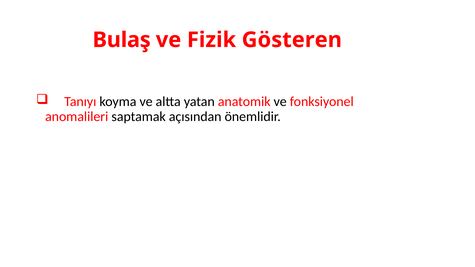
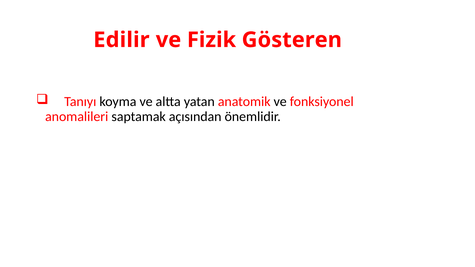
Bulaş: Bulaş -> Edilir (121, 40)
